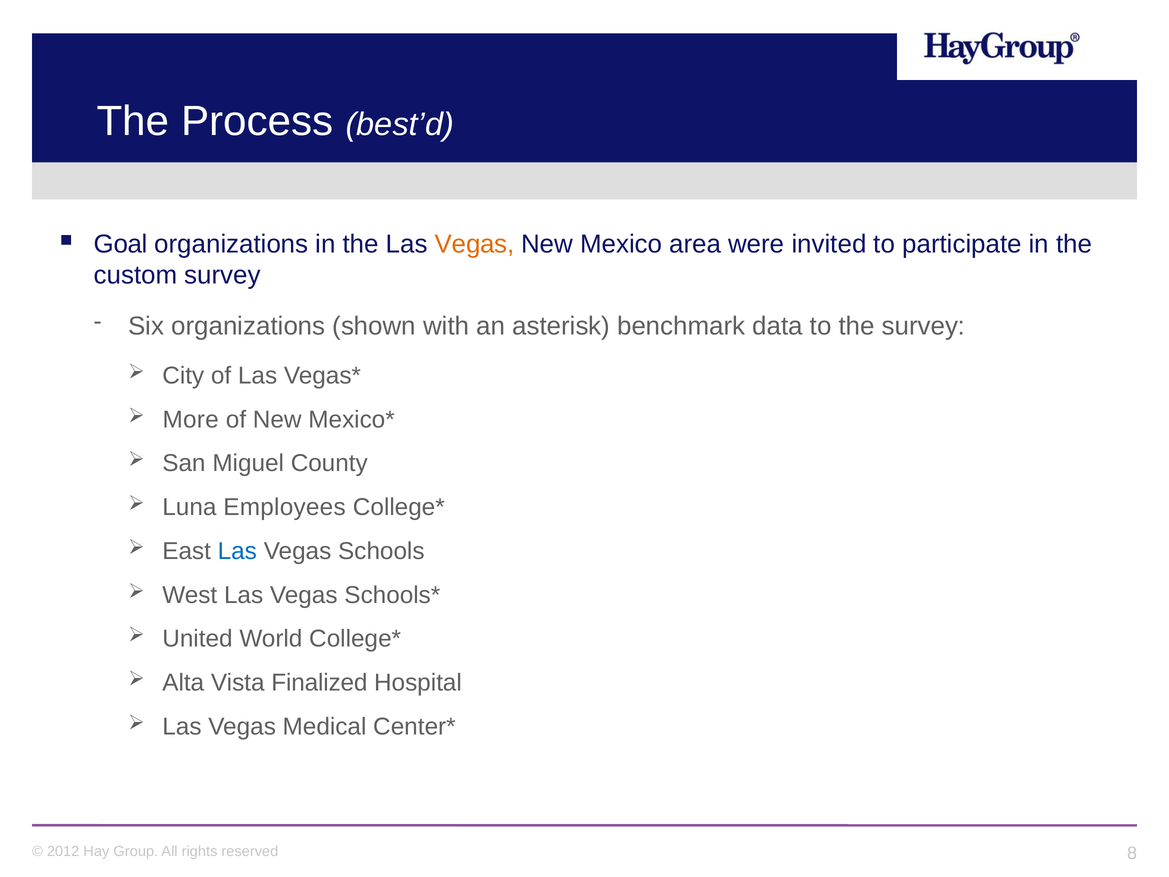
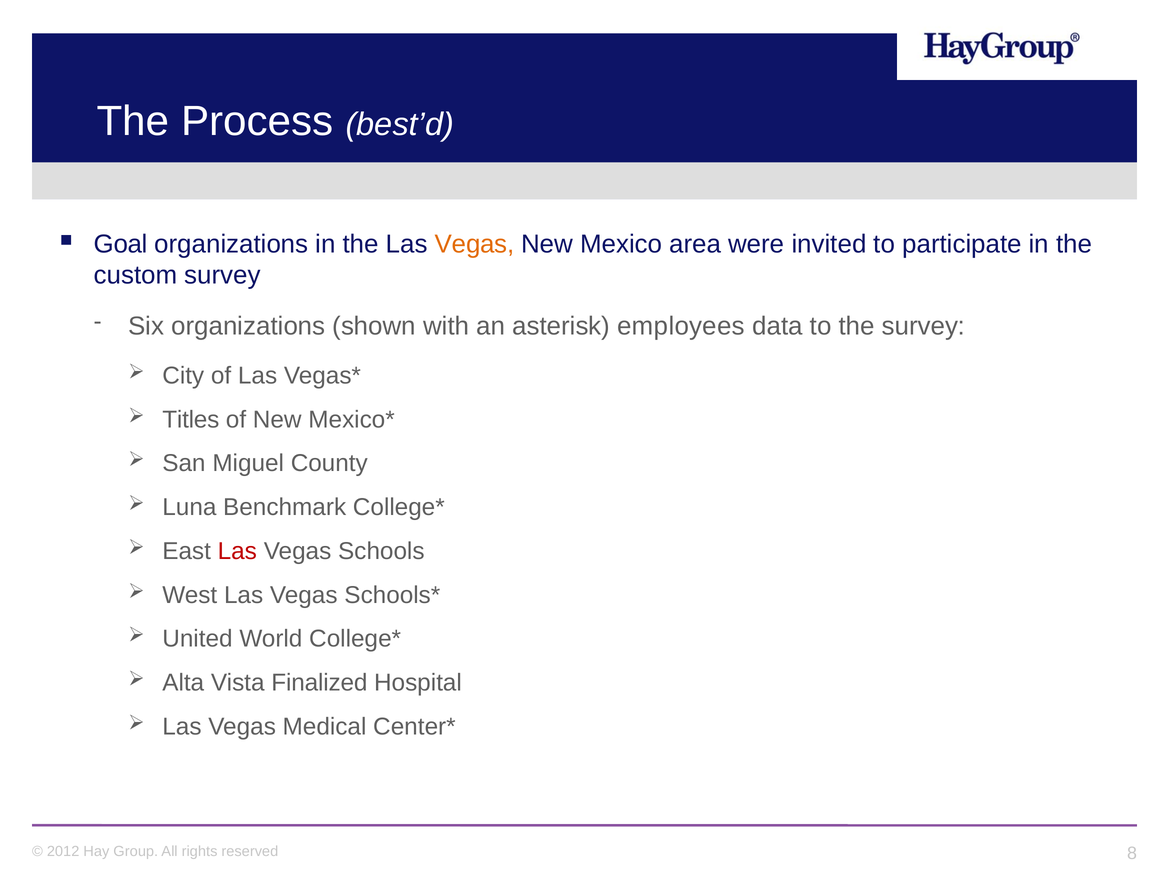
benchmark: benchmark -> employees (681, 326)
More: More -> Titles (191, 419)
Employees: Employees -> Benchmark (285, 507)
Las colour: blue -> red (237, 551)
